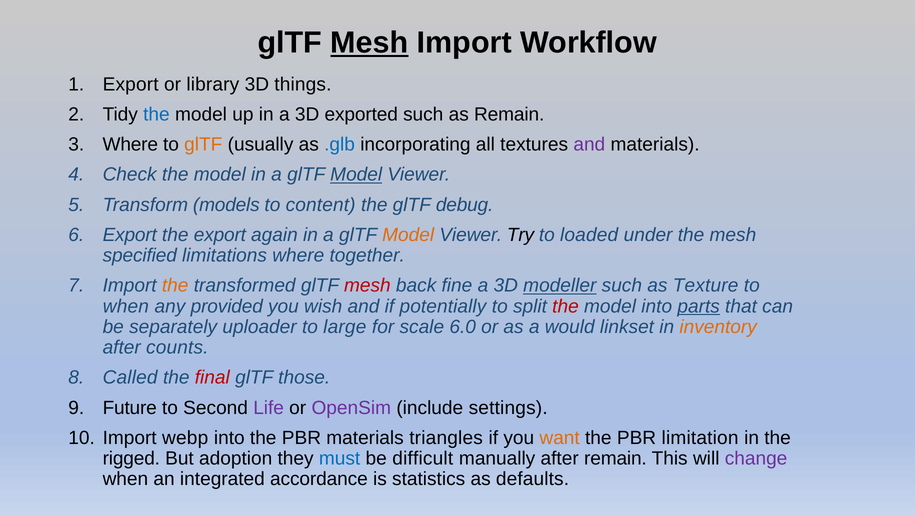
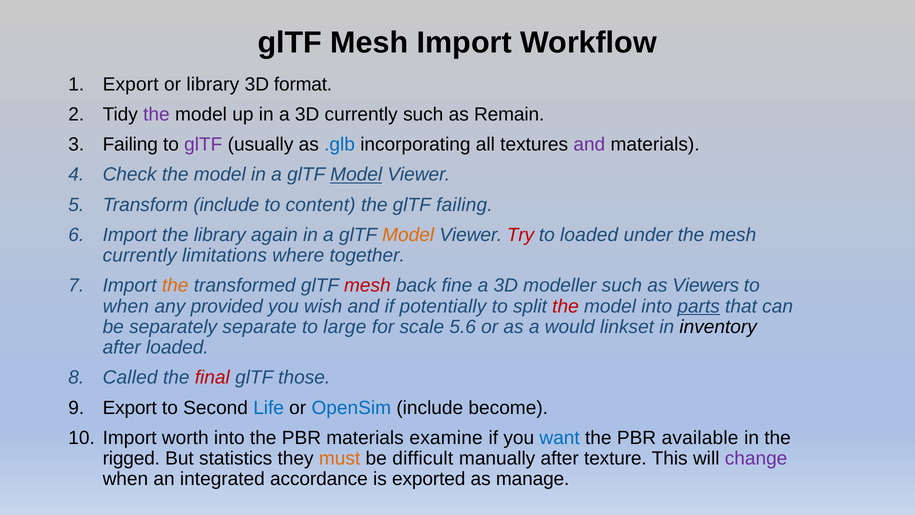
Mesh underline: present -> none (369, 43)
things: things -> format (303, 84)
the colour: blue -> purple (156, 114)
3D exported: exported -> currently (361, 114)
Where: Where -> Failing (130, 144)
glTF colour: orange -> purple (203, 144)
Transform models: models -> include (226, 205)
glTF debug: debug -> failing (464, 205)
Export: Export -> Import (130, 235)
the export: export -> library (220, 235)
Try colour: black -> red (521, 235)
specified: specified -> currently (140, 255)
modeller underline: present -> none (560, 286)
Texture: Texture -> Viewers (706, 286)
uploader: uploader -> separate (260, 327)
6.0: 6.0 -> 5.6 (463, 327)
inventory colour: orange -> black (718, 327)
after counts: counts -> loaded (177, 347)
Future: Future -> Export (130, 408)
Life colour: purple -> blue (269, 408)
OpenSim colour: purple -> blue (351, 408)
settings: settings -> become (508, 408)
webp: webp -> worth (185, 438)
triangles: triangles -> examine (446, 438)
want colour: orange -> blue (560, 438)
limitation: limitation -> available (700, 438)
adoption: adoption -> statistics (236, 458)
must colour: blue -> orange (340, 458)
after remain: remain -> texture (615, 458)
statistics: statistics -> exported (429, 479)
defaults: defaults -> manage (533, 479)
